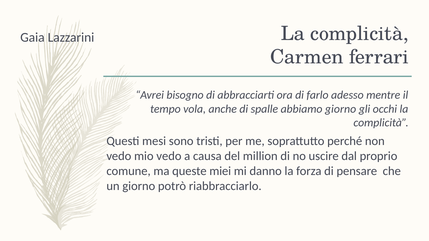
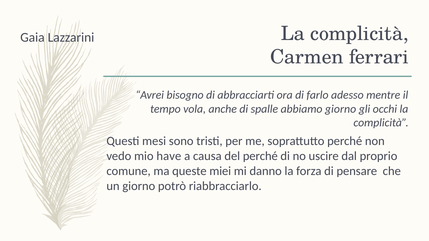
mio vedo: vedo -> have (169, 156)
del million: million -> perché (260, 156)
